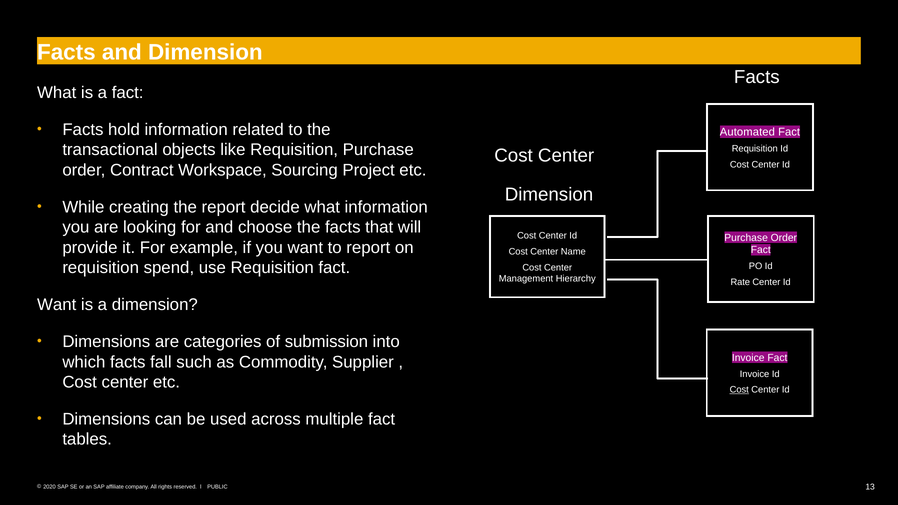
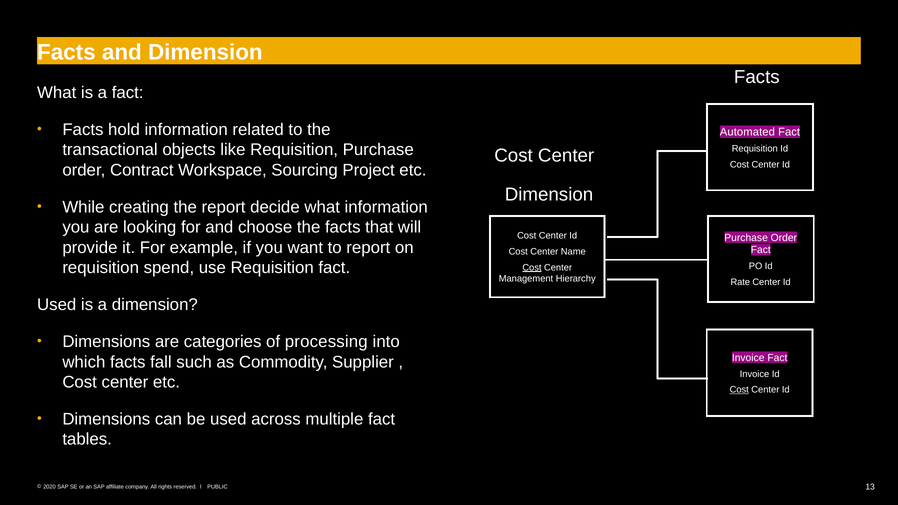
Cost underline: none -> present (532, 267)
Want: Want -> Used (57, 305)
submission: submission -> processing (326, 342)
